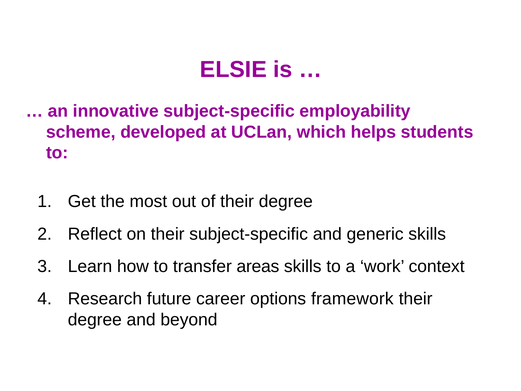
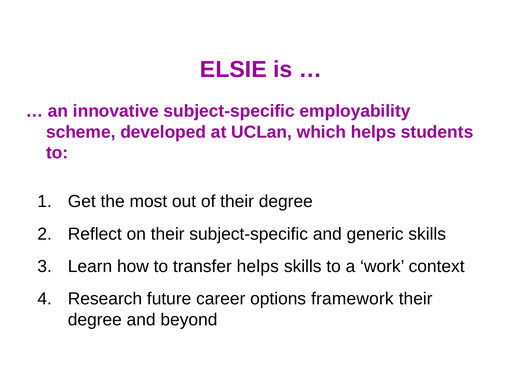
transfer areas: areas -> helps (258, 266)
